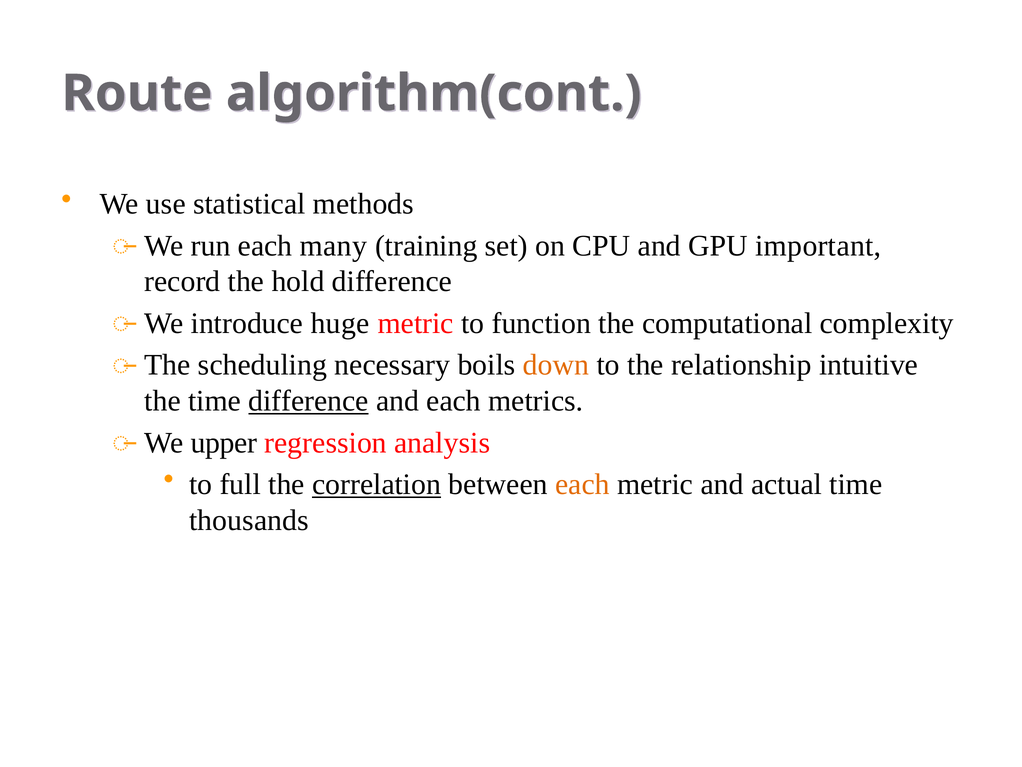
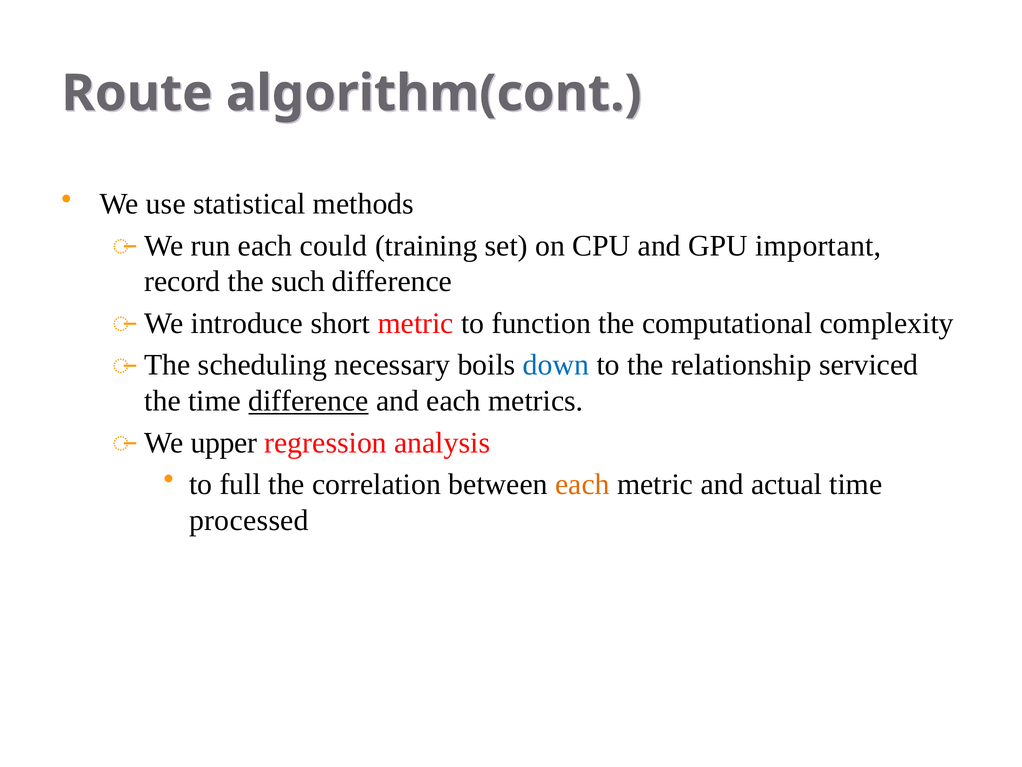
many: many -> could (333, 246)
hold: hold -> such (298, 281)
huge: huge -> short (340, 323)
down colour: orange -> blue (556, 365)
intuitive: intuitive -> serviced (869, 365)
correlation underline: present -> none (377, 484)
thousands: thousands -> processed (249, 520)
